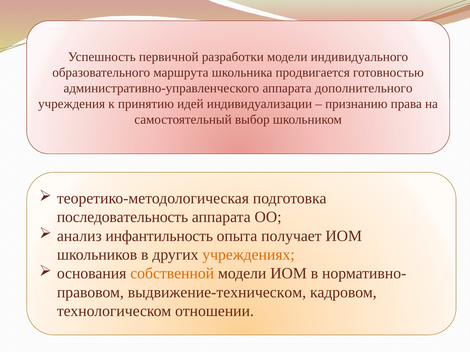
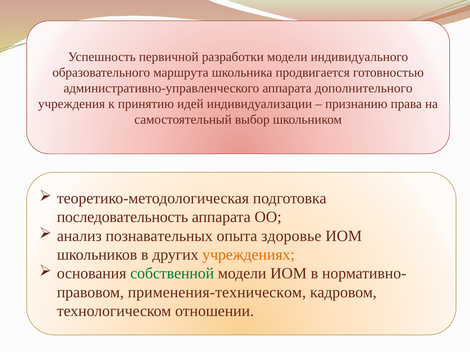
инфантильность: инфантильность -> познавательных (159, 236)
получает: получает -> здоровье (291, 236)
собственной colour: orange -> green (172, 274)
выдвижение-техническом: выдвижение-техническом -> применения-техническом (217, 293)
